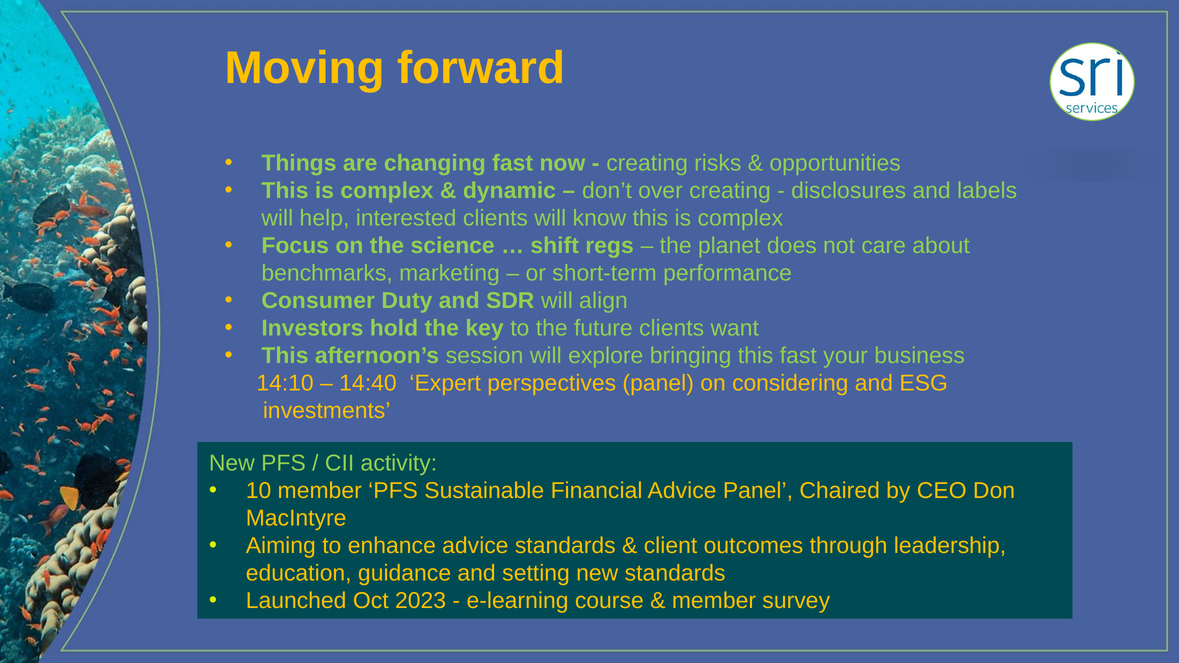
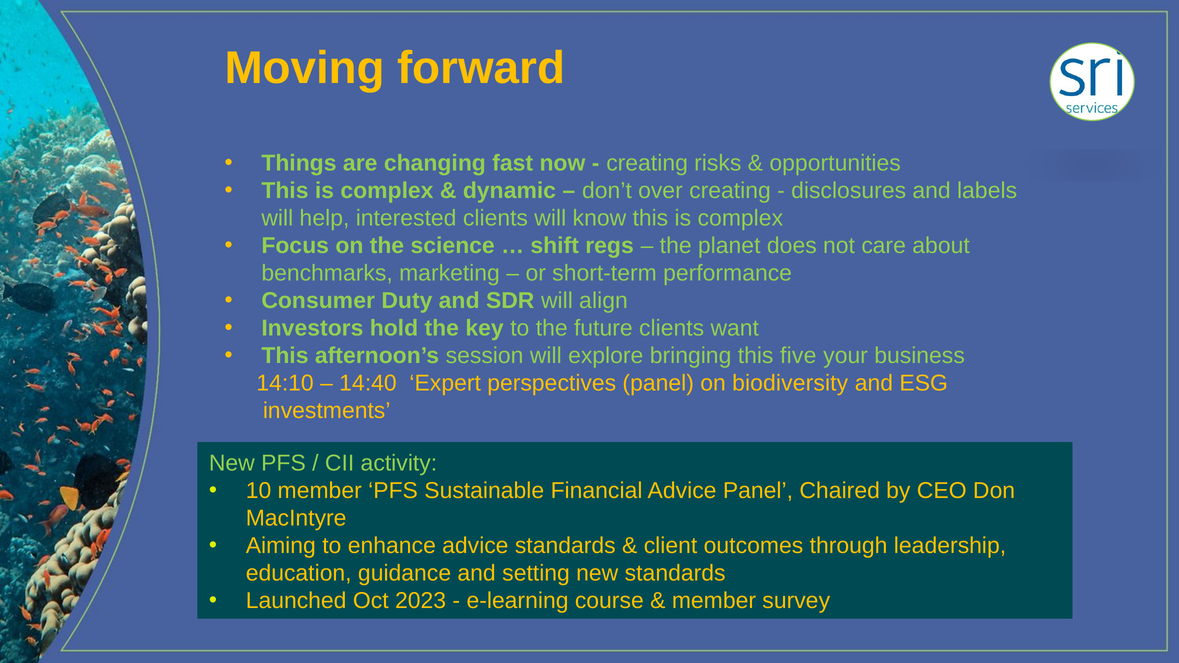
this fast: fast -> five (798, 356)
considering: considering -> biodiversity (790, 383)
